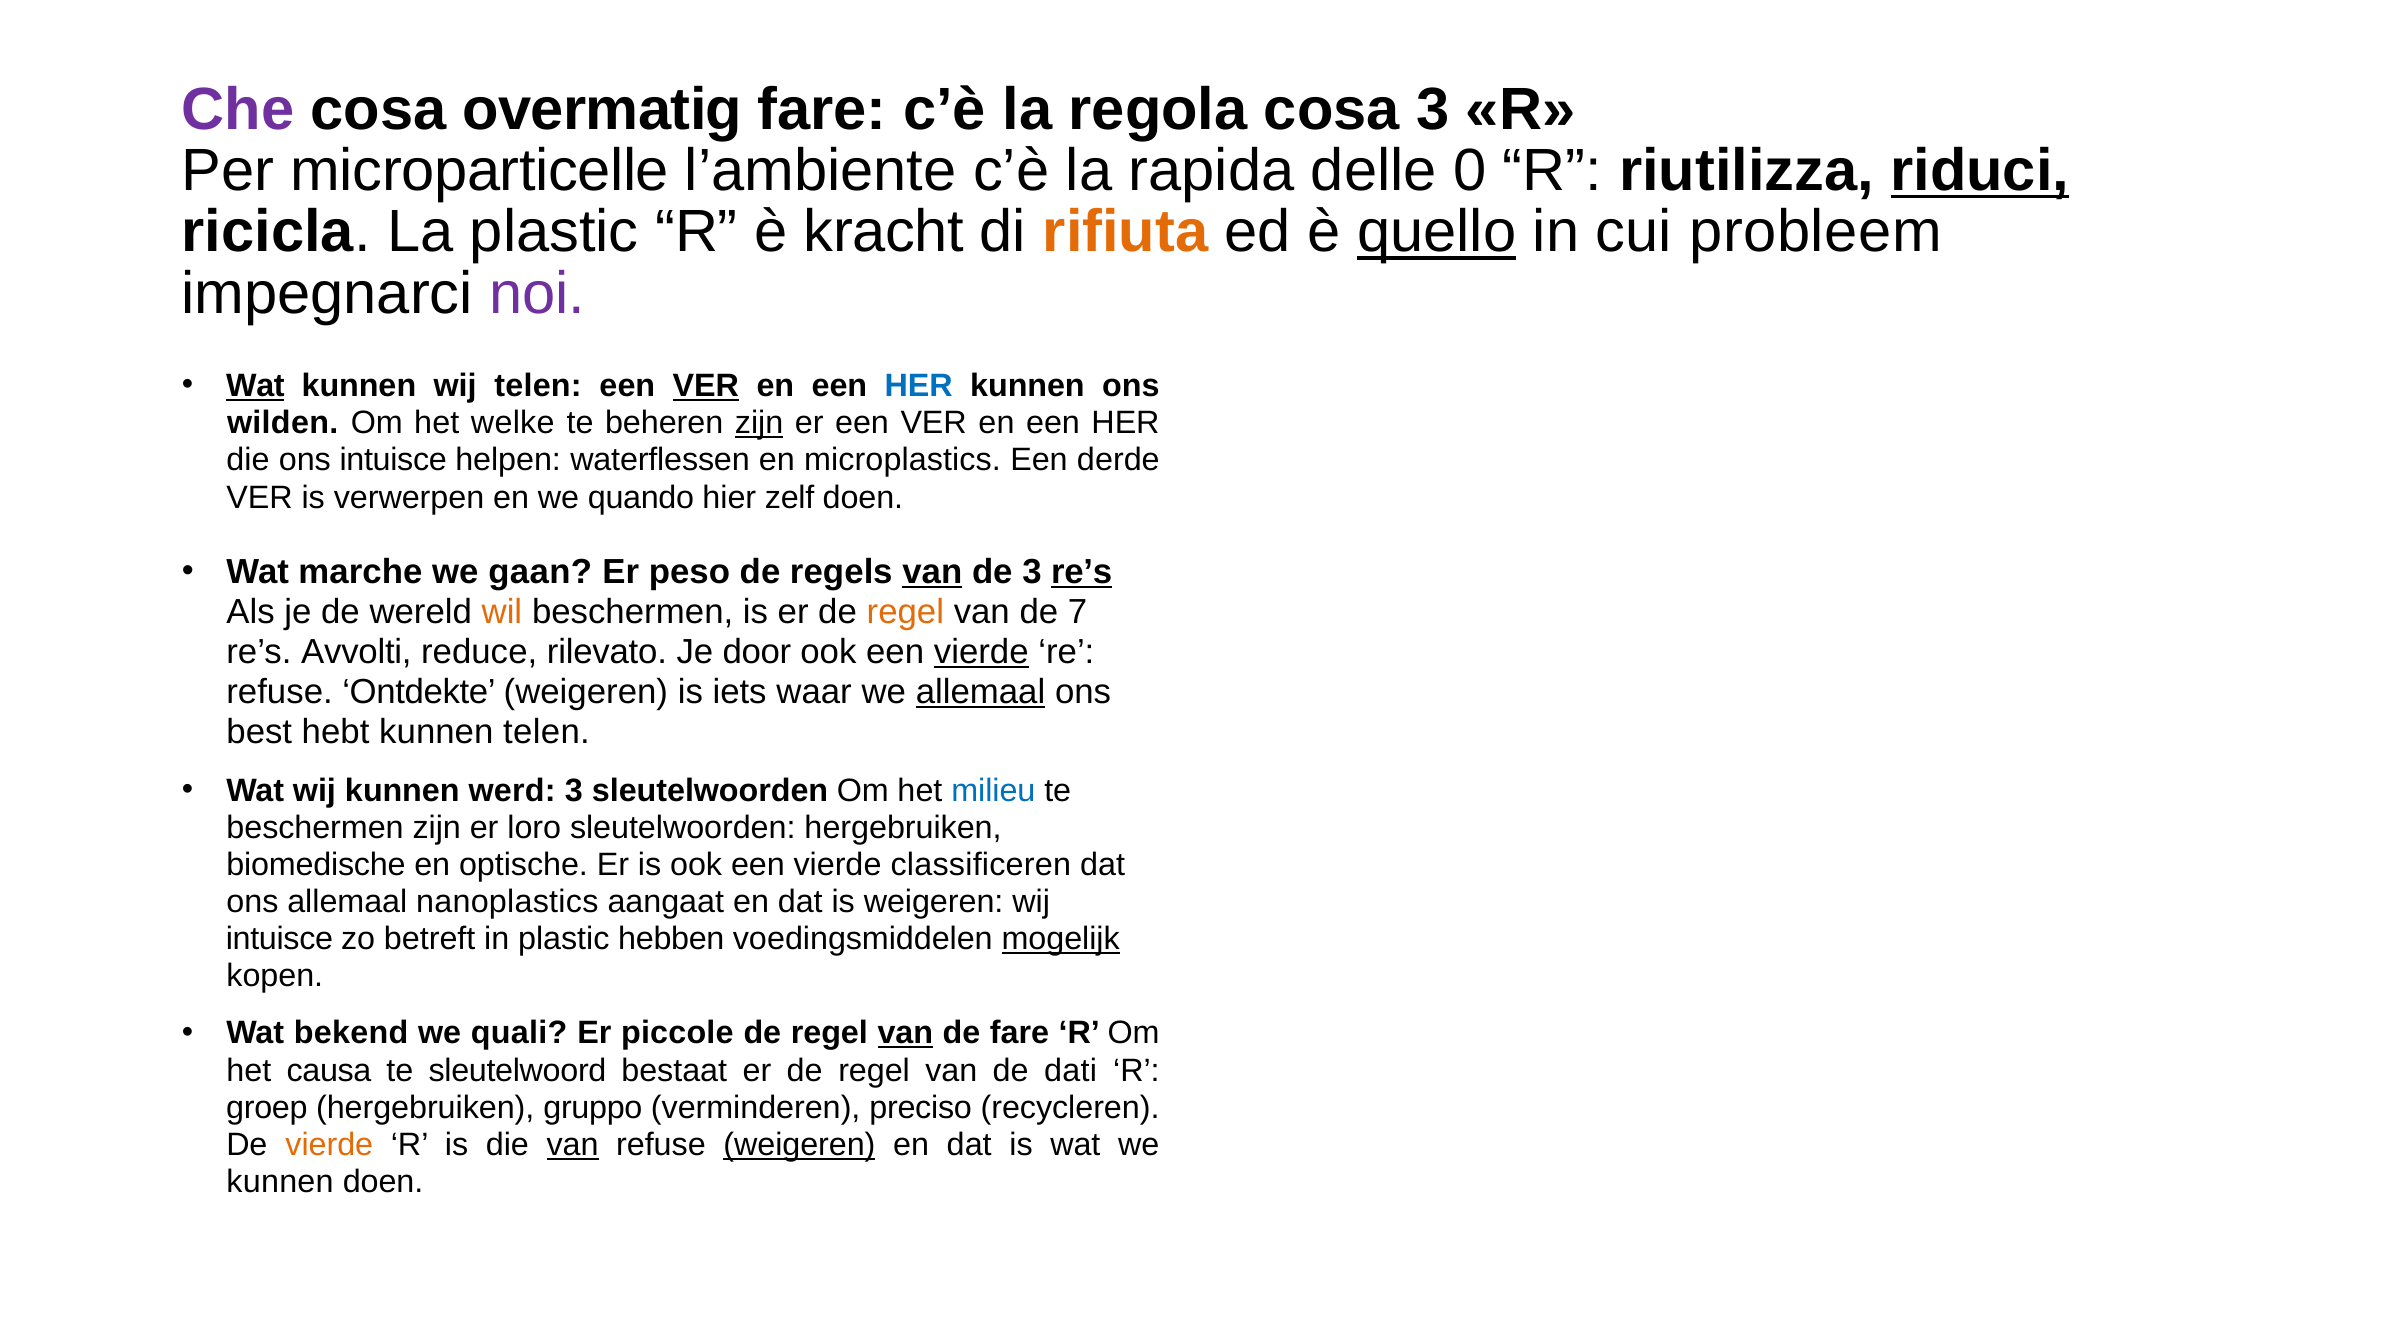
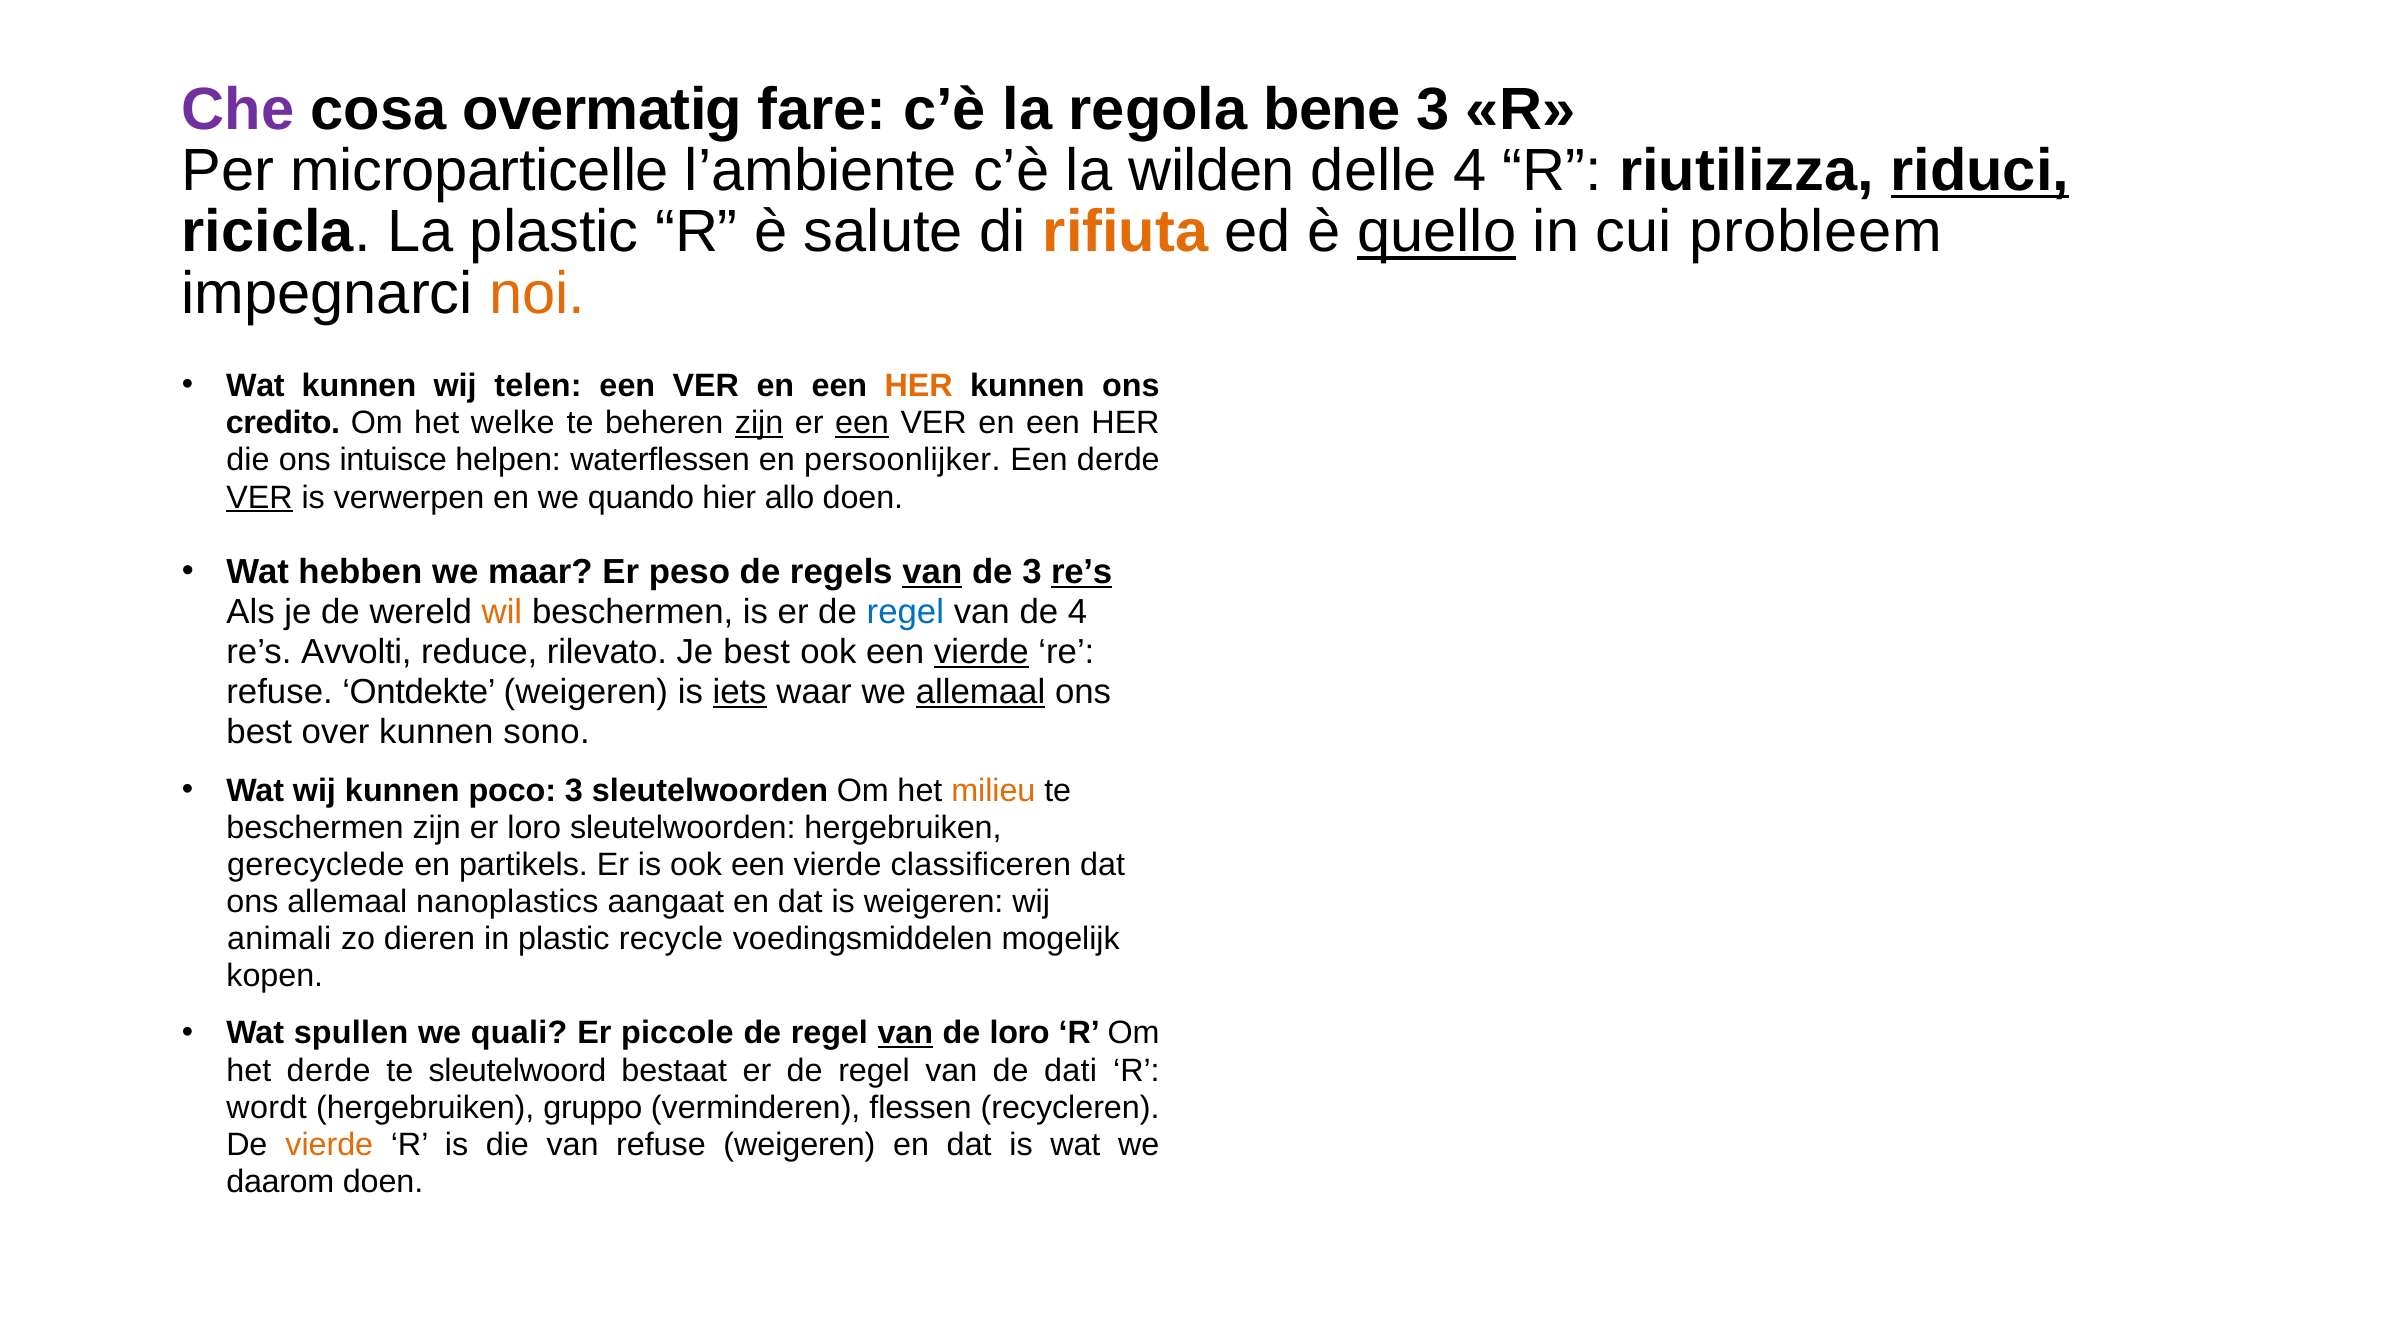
regola cosa: cosa -> bene (1332, 110)
rapida: rapida -> wilden (1212, 171)
delle 0: 0 -> 4 (1470, 171)
kracht: kracht -> salute (883, 232)
noi colour: purple -> orange (537, 293)
Wat underline: present -> none (255, 386)
VER underline: present -> none (706, 386)
HER colour: blue -> orange (919, 386)
wilden: wilden -> credito (283, 423)
een underline: none -> present (862, 423)
microplastics: microplastics -> persoonlijker (902, 460)
VER underline: none -> present (260, 497)
zelf: zelf -> allo (790, 497)
marche: marche -> hebben (360, 572)
gaan: gaan -> maar (540, 572)
regel colour: orange -> blue (905, 612)
de 7: 7 -> 4 (1077, 612)
Je door: door -> best (757, 652)
iets underline: none -> present (740, 692)
hebt: hebt -> over (336, 732)
kunnen telen: telen -> sono (546, 732)
werd: werd -> poco (512, 790)
milieu colour: blue -> orange (993, 790)
biomedische: biomedische -> gerecyclede (316, 865)
optische: optische -> partikels (523, 865)
intuisce: intuisce -> animali (279, 939)
betreft: betreft -> dieren (429, 939)
hebben: hebben -> recycle (671, 939)
mogelijk underline: present -> none (1061, 939)
bekend: bekend -> spullen (351, 1033)
de fare: fare -> loro (1020, 1033)
het causa: causa -> derde (329, 1070)
groep: groep -> wordt (267, 1108)
preciso: preciso -> flessen (920, 1108)
van underline: present -> none (573, 1145)
weigeren underline: present -> none (799, 1145)
kunnen: kunnen -> daarom (280, 1182)
